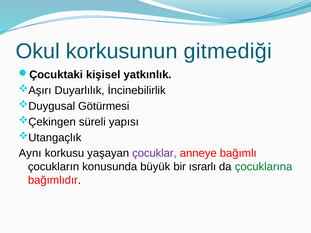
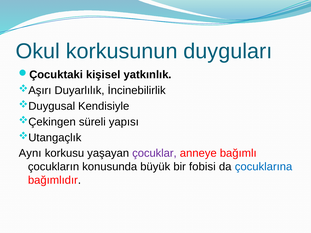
gitmediği: gitmediği -> duyguları (228, 51)
Götürmesi: Götürmesi -> Kendisiyle (104, 106)
ısrarlı: ısrarlı -> fobisi (202, 167)
çocuklarına colour: green -> blue (264, 167)
